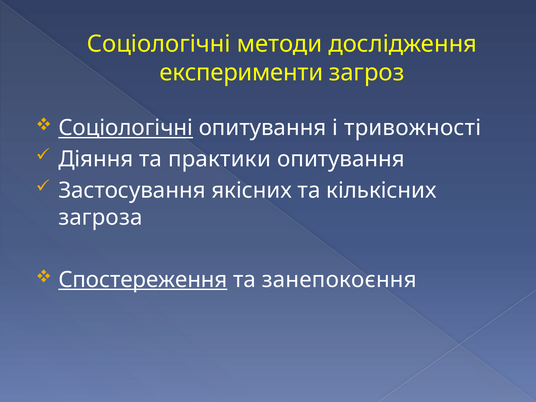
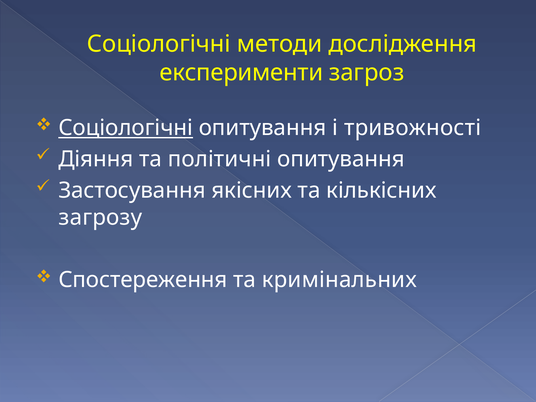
практики: практики -> політичні (220, 159)
загроза: загроза -> загрозу (100, 217)
Спостереження underline: present -> none (143, 280)
занепокоєння: занепокоєння -> кримінальних (339, 280)
